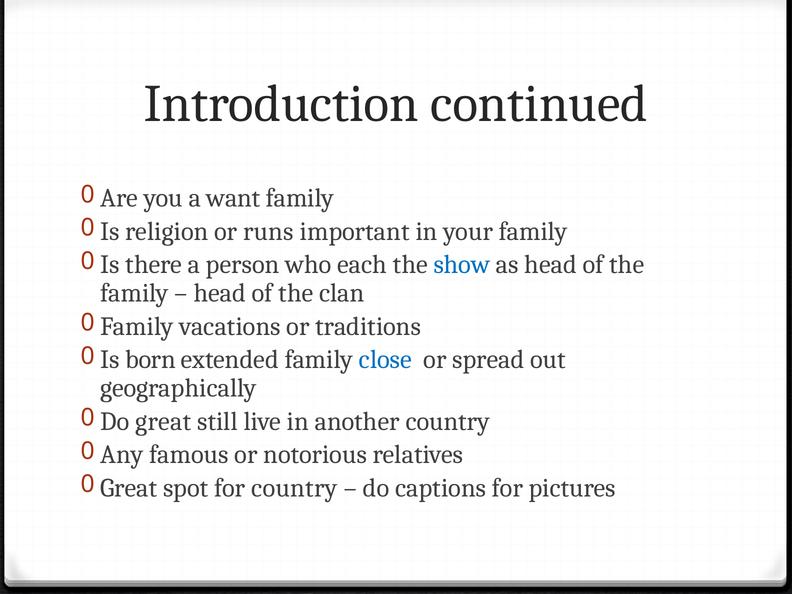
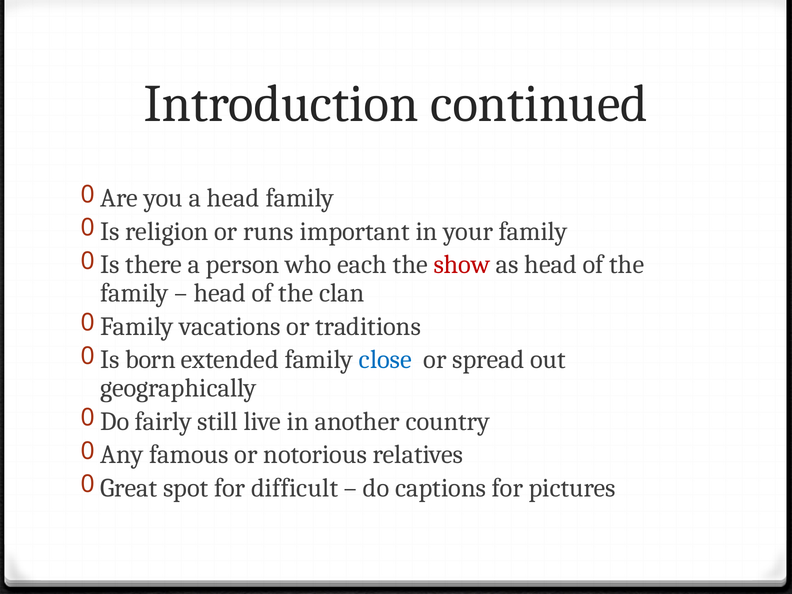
a want: want -> head (233, 198)
show colour: blue -> red (462, 265)
great: great -> fairly (163, 421)
for country: country -> difficult (295, 488)
